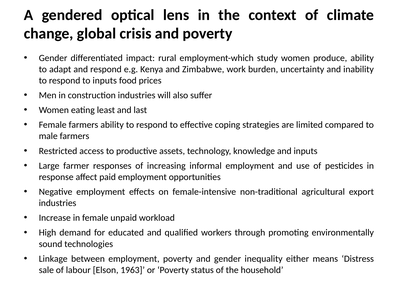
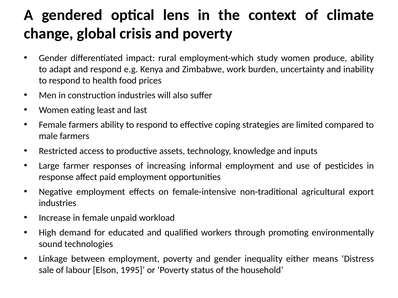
to inputs: inputs -> health (105, 81)
1963: 1963 -> 1995 (133, 270)
